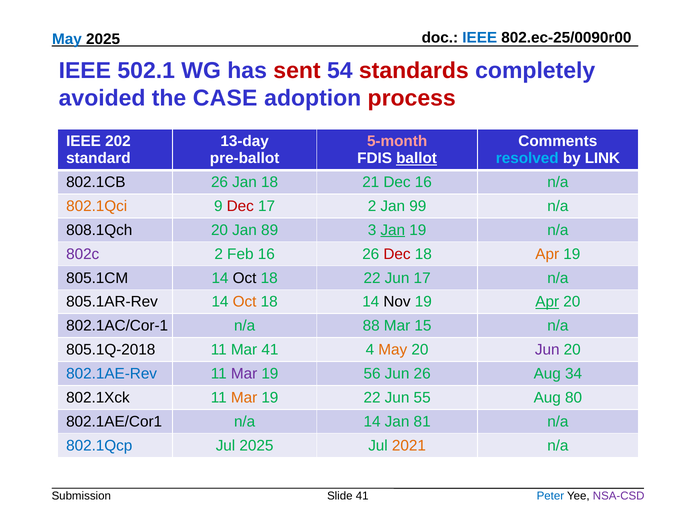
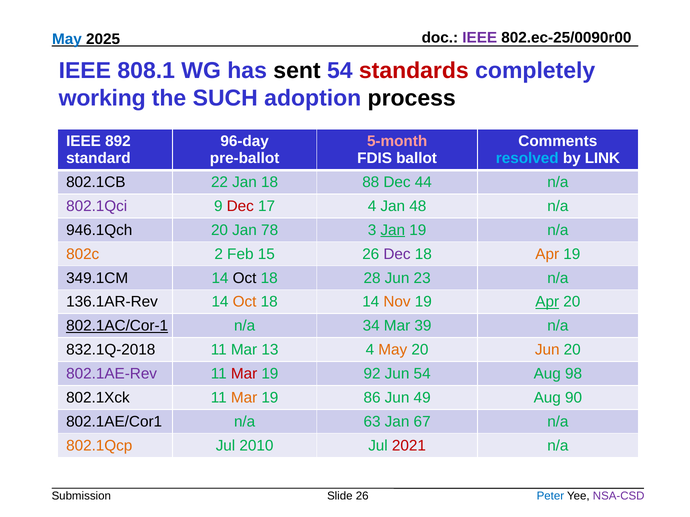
IEEE colour: blue -> purple (480, 38)
502.1: 502.1 -> 808.1 (146, 71)
sent colour: red -> black (297, 71)
avoided: avoided -> working (102, 98)
CASE: CASE -> SUCH (225, 98)
process colour: red -> black (412, 98)
202: 202 -> 892 (118, 141)
13-day: 13-day -> 96-day (245, 141)
ballot underline: present -> none (417, 158)
802.1CB 26: 26 -> 22 (220, 182)
21: 21 -> 88 (371, 182)
Dec 16: 16 -> 44 (423, 182)
802.1Qci colour: orange -> purple (97, 206)
17 2: 2 -> 4 (372, 206)
99: 99 -> 48 (418, 206)
808.1Qch: 808.1Qch -> 946.1Qch (99, 230)
89: 89 -> 78 (270, 230)
802c colour: purple -> orange (83, 254)
Feb 16: 16 -> 15 (266, 254)
Dec colour: red -> purple (397, 254)
805.1CM: 805.1CM -> 349.1CM (97, 278)
18 22: 22 -> 28 (372, 278)
Jun 17: 17 -> 23 (422, 278)
805.1AR-Rev: 805.1AR-Rev -> 136.1AR-Rev (112, 302)
Nov colour: black -> orange (397, 302)
802.1AC/Cor-1 underline: none -> present (117, 326)
88: 88 -> 34 (371, 326)
15: 15 -> 39 (423, 326)
805.1Q-2018: 805.1Q-2018 -> 832.1Q-2018 (111, 350)
Mar 41: 41 -> 13 (270, 350)
Jun colour: purple -> orange (547, 350)
802.1AE-Rev colour: blue -> purple (112, 374)
Mar colour: purple -> red (244, 374)
56: 56 -> 92 (372, 374)
Jun 26: 26 -> 54 (422, 374)
34: 34 -> 98 (574, 374)
19 22: 22 -> 86 (372, 398)
55: 55 -> 49 (422, 398)
80: 80 -> 90 (574, 398)
n/a 14: 14 -> 63 (372, 422)
81: 81 -> 67 (422, 422)
802.1Qcp colour: blue -> orange (99, 446)
Jul 2025: 2025 -> 2010 (256, 446)
2021 colour: orange -> red (409, 446)
Slide 41: 41 -> 26 (362, 496)
